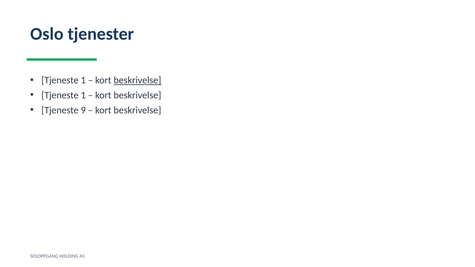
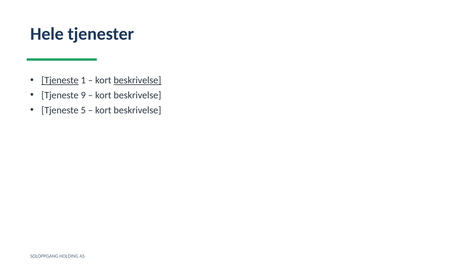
Oslo: Oslo -> Hele (47, 34)
Tjeneste underline: none -> present (60, 80)
1: 1 -> 9 (83, 95)
9: 9 -> 5 (83, 110)
